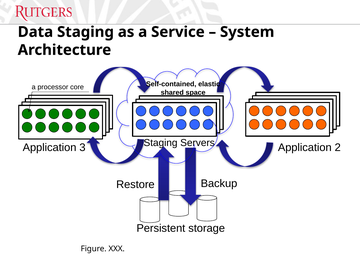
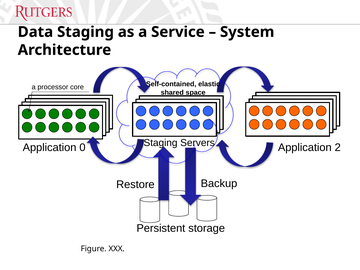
3: 3 -> 0 (82, 148)
